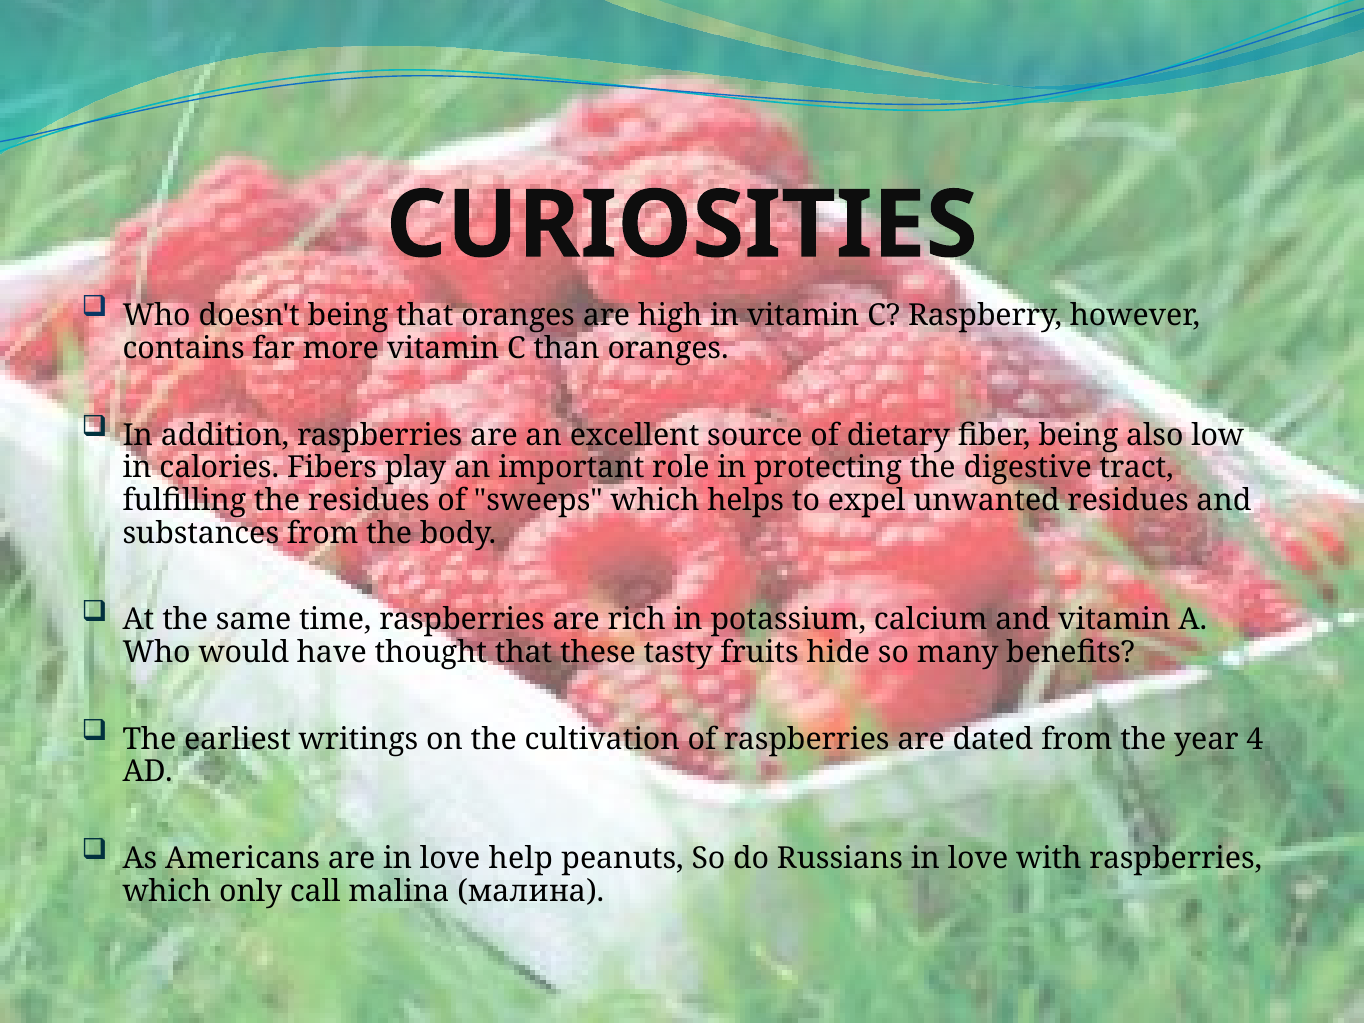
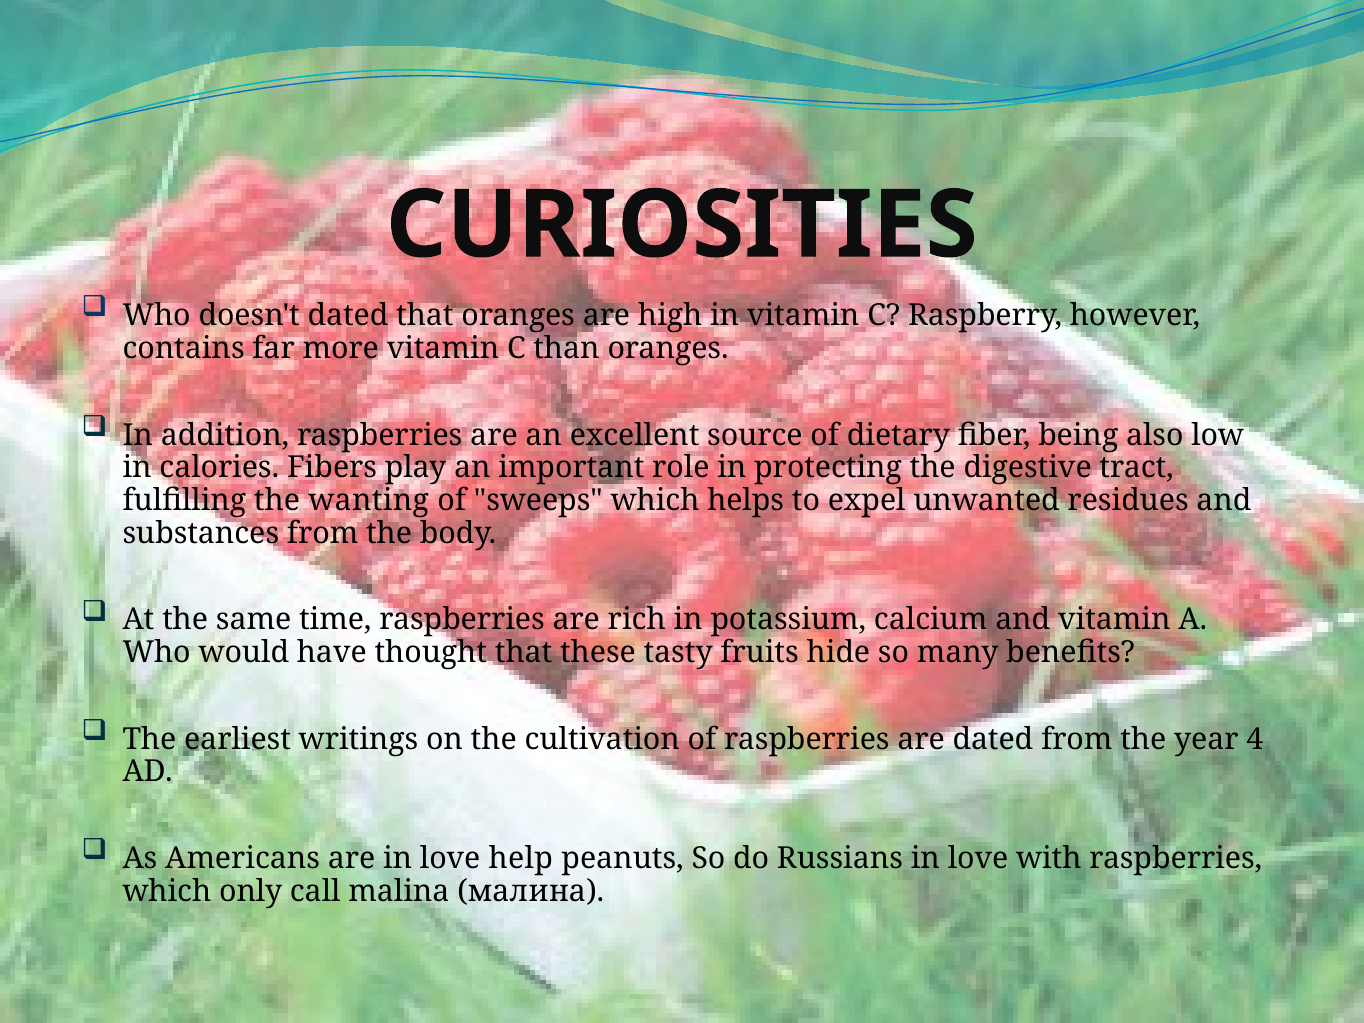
doesn't being: being -> dated (348, 316)
the residues: residues -> wanting (369, 500)
